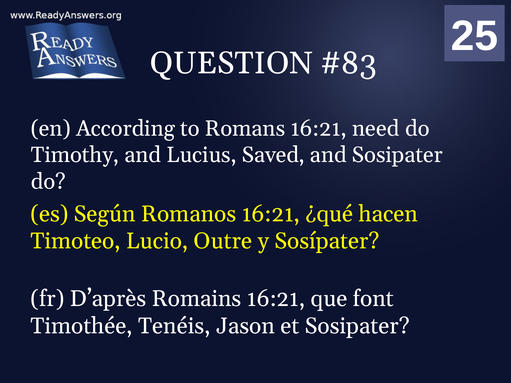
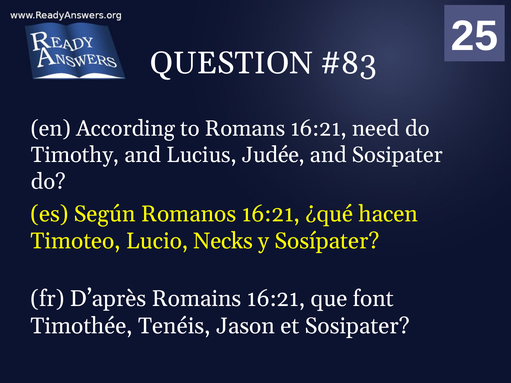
Saved: Saved -> Judée (273, 155)
Outre: Outre -> Necks (223, 241)
